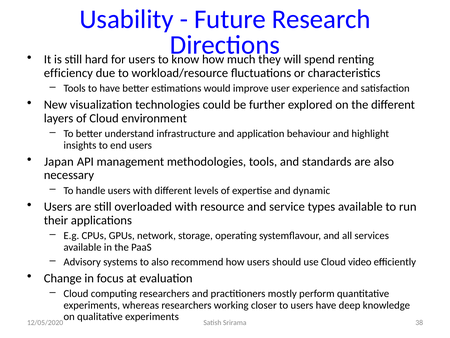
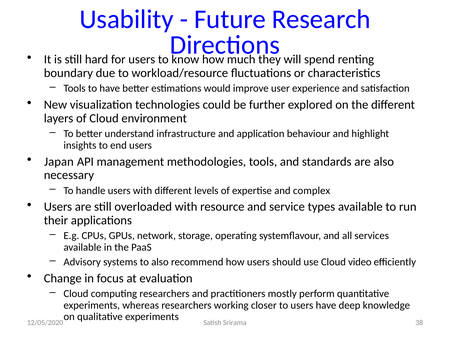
efficiency: efficiency -> boundary (68, 73)
dynamic: dynamic -> complex (312, 190)
